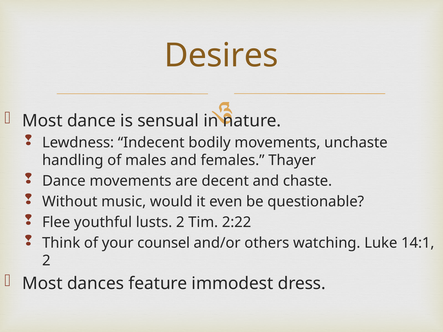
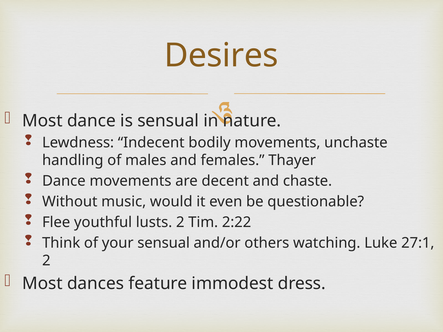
your counsel: counsel -> sensual (164, 243)
14:1: 14:1 -> 27:1 (418, 243)
